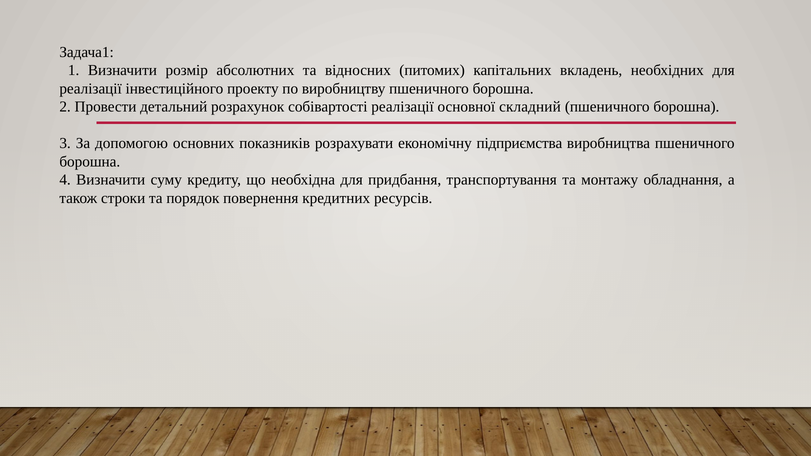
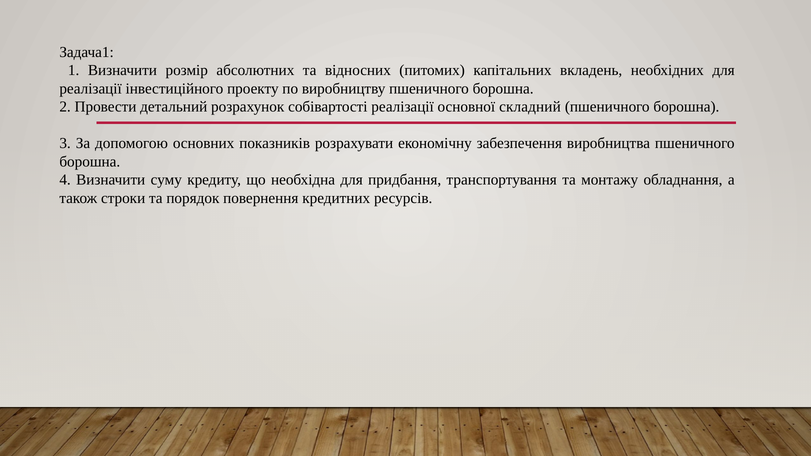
підприємства: підприємства -> забезпечення (519, 143)
